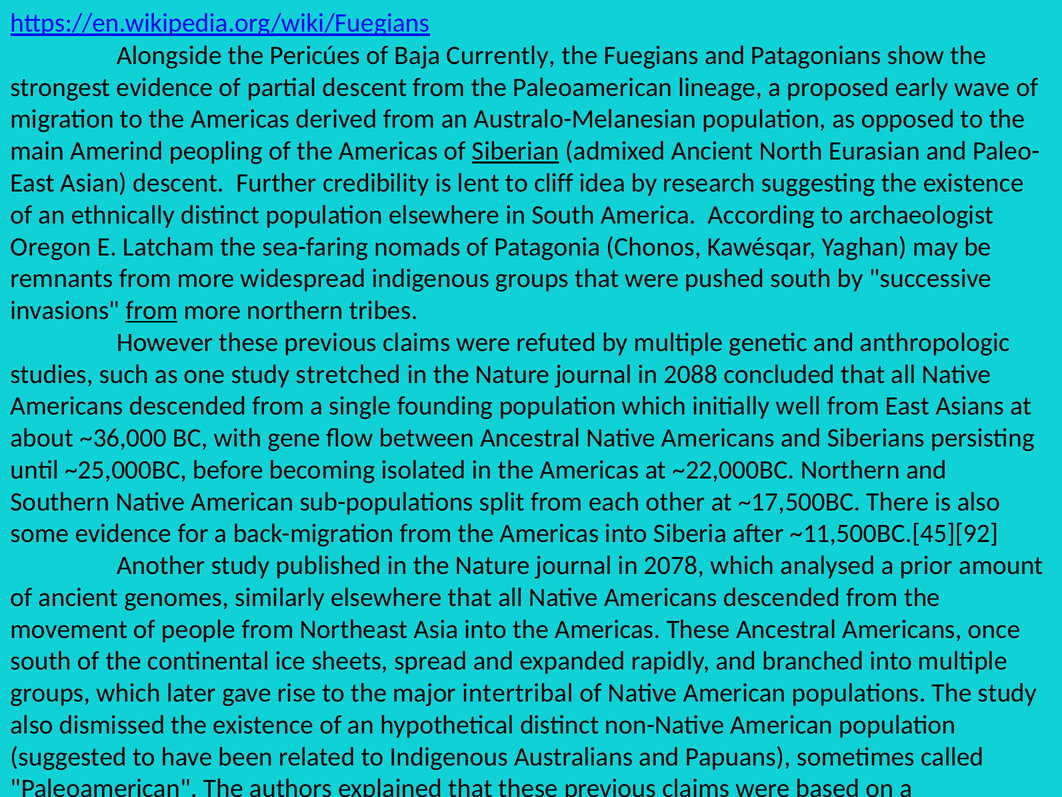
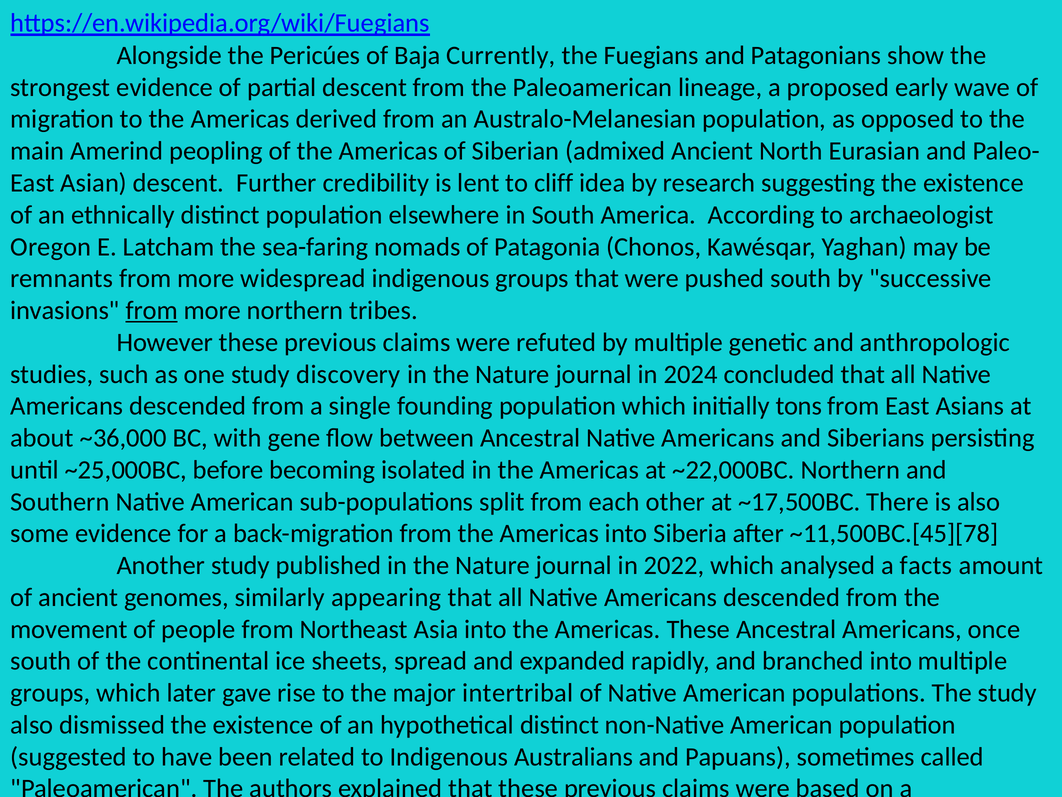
Siberian underline: present -> none (516, 151)
stretched: stretched -> discovery (348, 374)
2088: 2088 -> 2024 (691, 374)
well: well -> tons (799, 406)
~11,500BC.[45][92: ~11,500BC.[45][92 -> ~11,500BC.[45][78 (894, 533)
2078: 2078 -> 2022 (674, 565)
prior: prior -> facts (926, 565)
similarly elsewhere: elsewhere -> appearing (386, 597)
